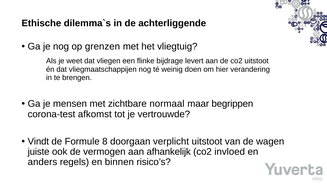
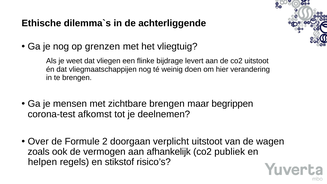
zichtbare normaal: normaal -> brengen (167, 104)
vertrouwde: vertrouwde -> deelnemen (164, 114)
Vindt: Vindt -> Over (38, 141)
8: 8 -> 2 (105, 141)
juiste: juiste -> zoals (39, 152)
invloed: invloed -> publiek (230, 152)
anders: anders -> helpen (42, 162)
binnen: binnen -> stikstof (119, 162)
